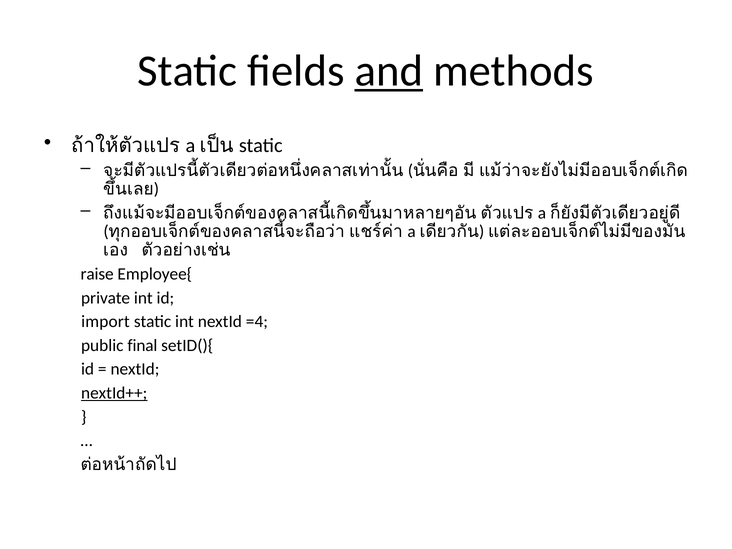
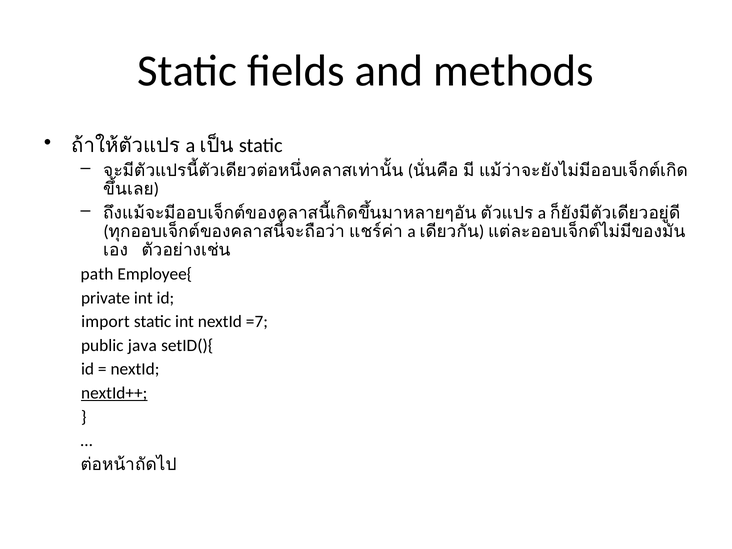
and underline: present -> none (389, 71)
raise: raise -> path (97, 274)
=4: =4 -> =7 (257, 322)
final: final -> java (142, 345)
